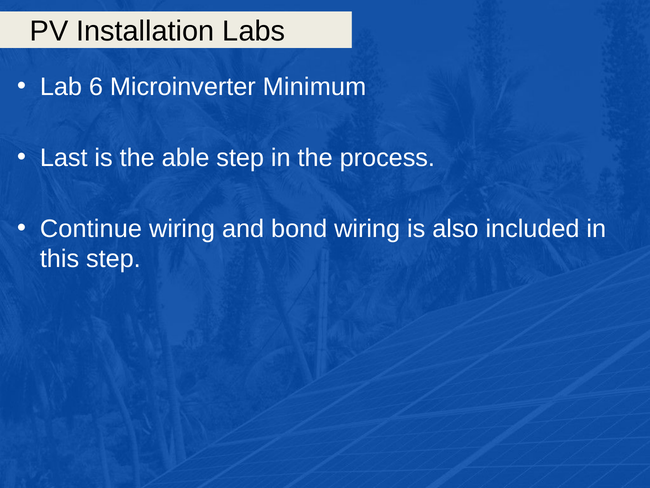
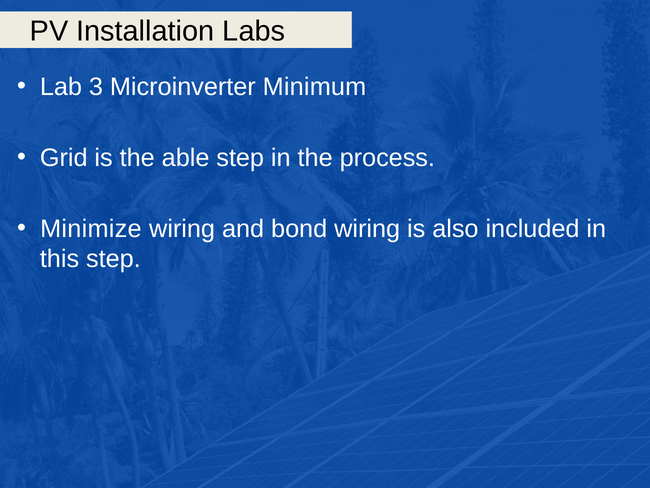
6: 6 -> 3 (96, 87)
Last: Last -> Grid (64, 158)
Continue: Continue -> Minimize (91, 228)
